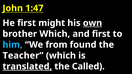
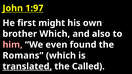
1:47: 1:47 -> 1:97 (34, 8)
own underline: present -> none (92, 23)
and first: first -> also (101, 34)
him colour: light blue -> pink (13, 45)
from: from -> even (56, 45)
Teacher: Teacher -> Romans (23, 56)
